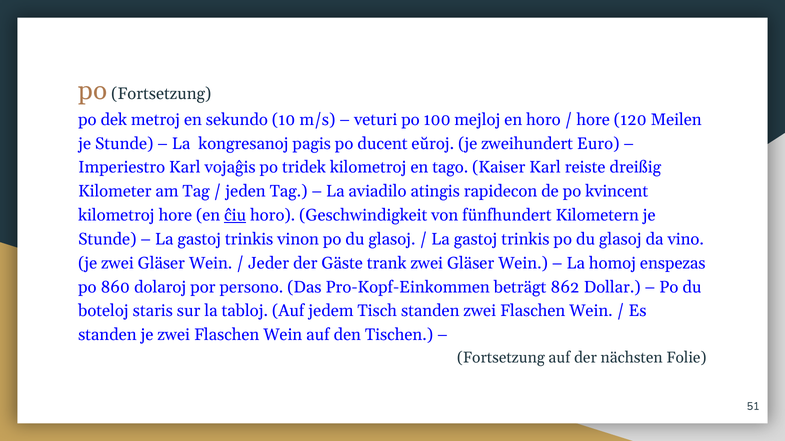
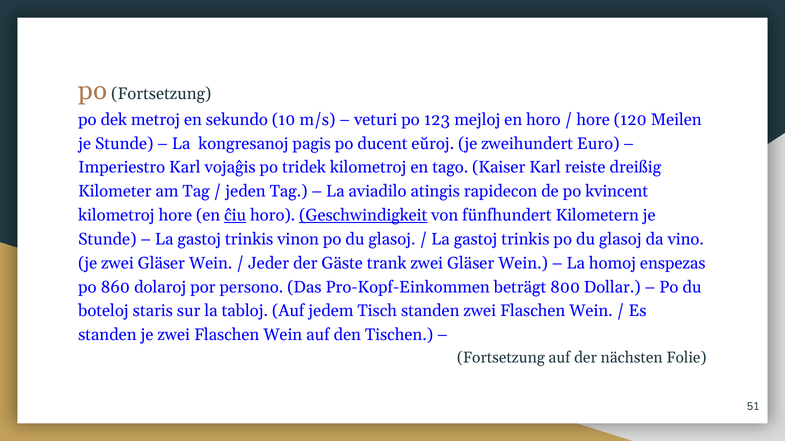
100: 100 -> 123 (437, 120)
Geschwindigkeit underline: none -> present (363, 216)
862: 862 -> 800 (565, 287)
